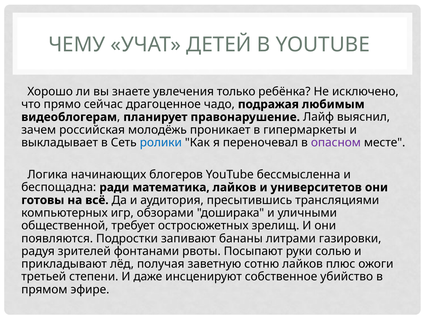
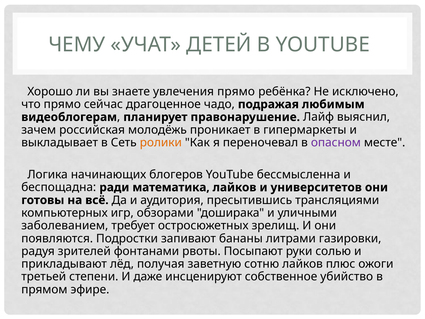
увлечения только: только -> прямо (236, 91)
ролики colour: blue -> orange (161, 142)
общественной: общественной -> заболеванием (65, 226)
